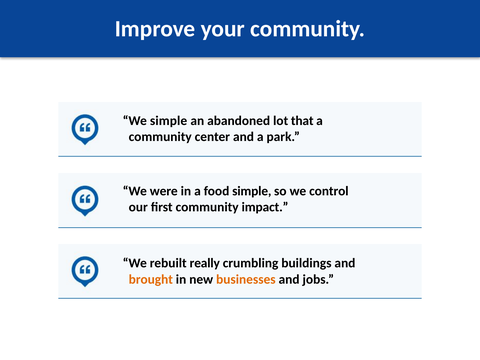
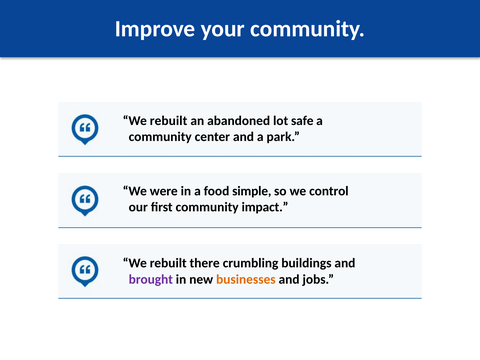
simple: simple -> rebuilt (169, 121)
that: that -> safe (302, 121)
really: really -> there (205, 263)
brought colour: orange -> purple (151, 279)
